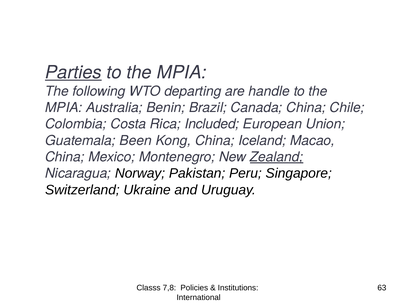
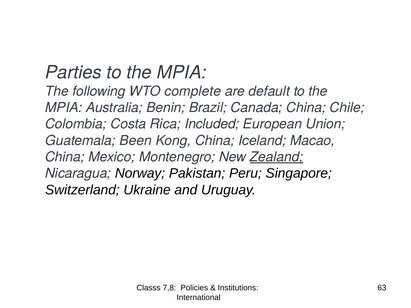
Parties underline: present -> none (73, 72)
departing: departing -> complete (193, 91)
handle: handle -> default (269, 91)
